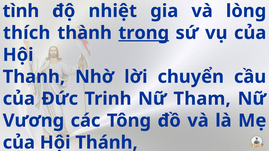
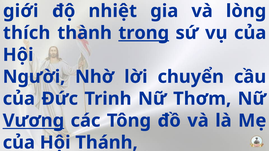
tình: tình -> giới (21, 11)
Thanh: Thanh -> Người (34, 77)
Tham: Tham -> Thơm (202, 99)
Vương underline: none -> present (33, 121)
